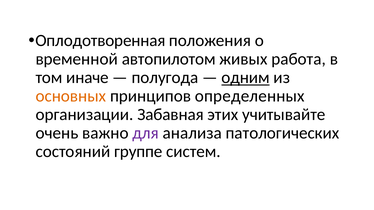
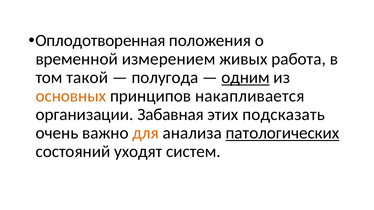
автопилотом: автопилотом -> измерением (169, 59)
иначе: иначе -> такой (87, 78)
определенных: определенных -> накапливается (250, 96)
учитывайте: учитывайте -> подсказать (284, 115)
для colour: purple -> orange (146, 133)
патологических underline: none -> present (282, 133)
группе: группе -> уходят (138, 152)
